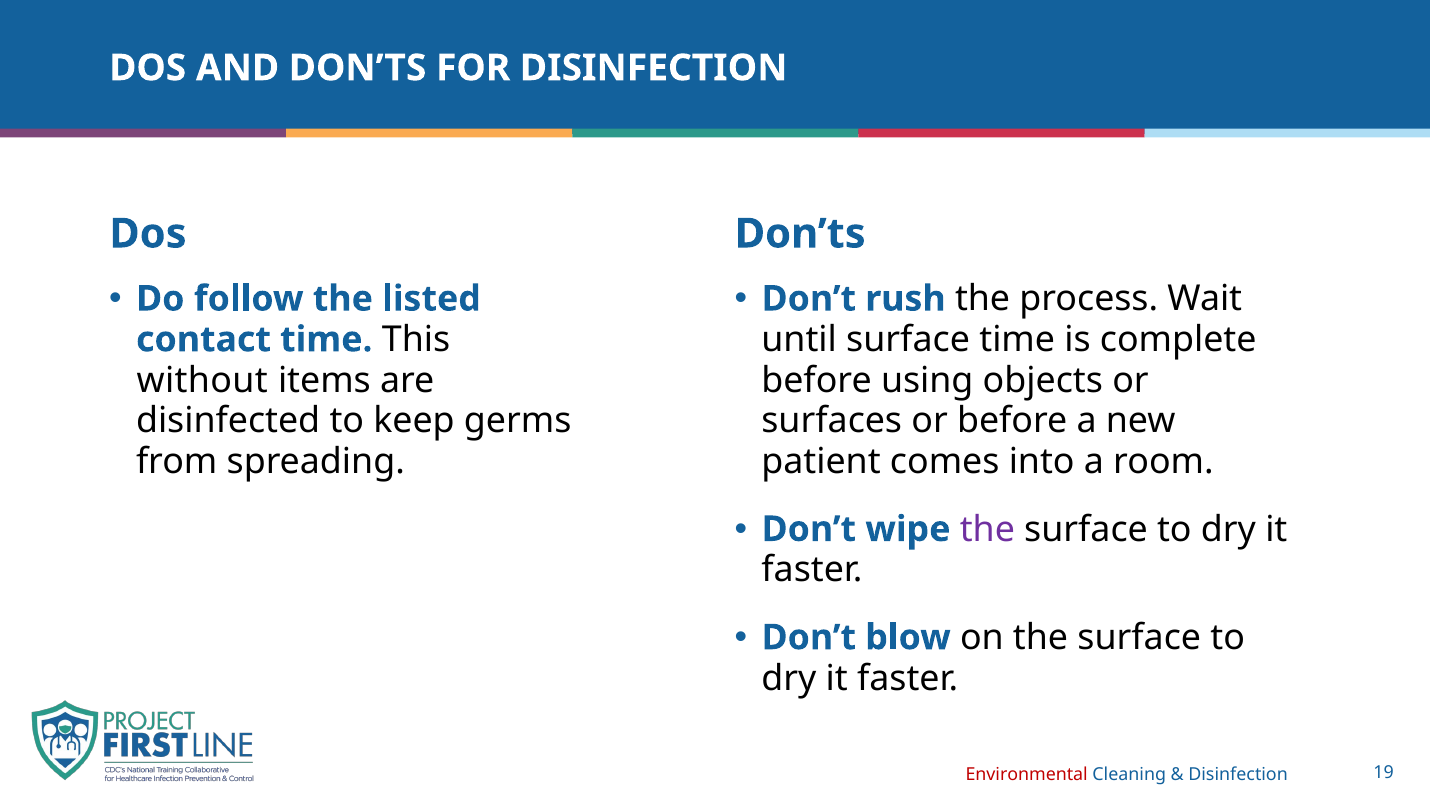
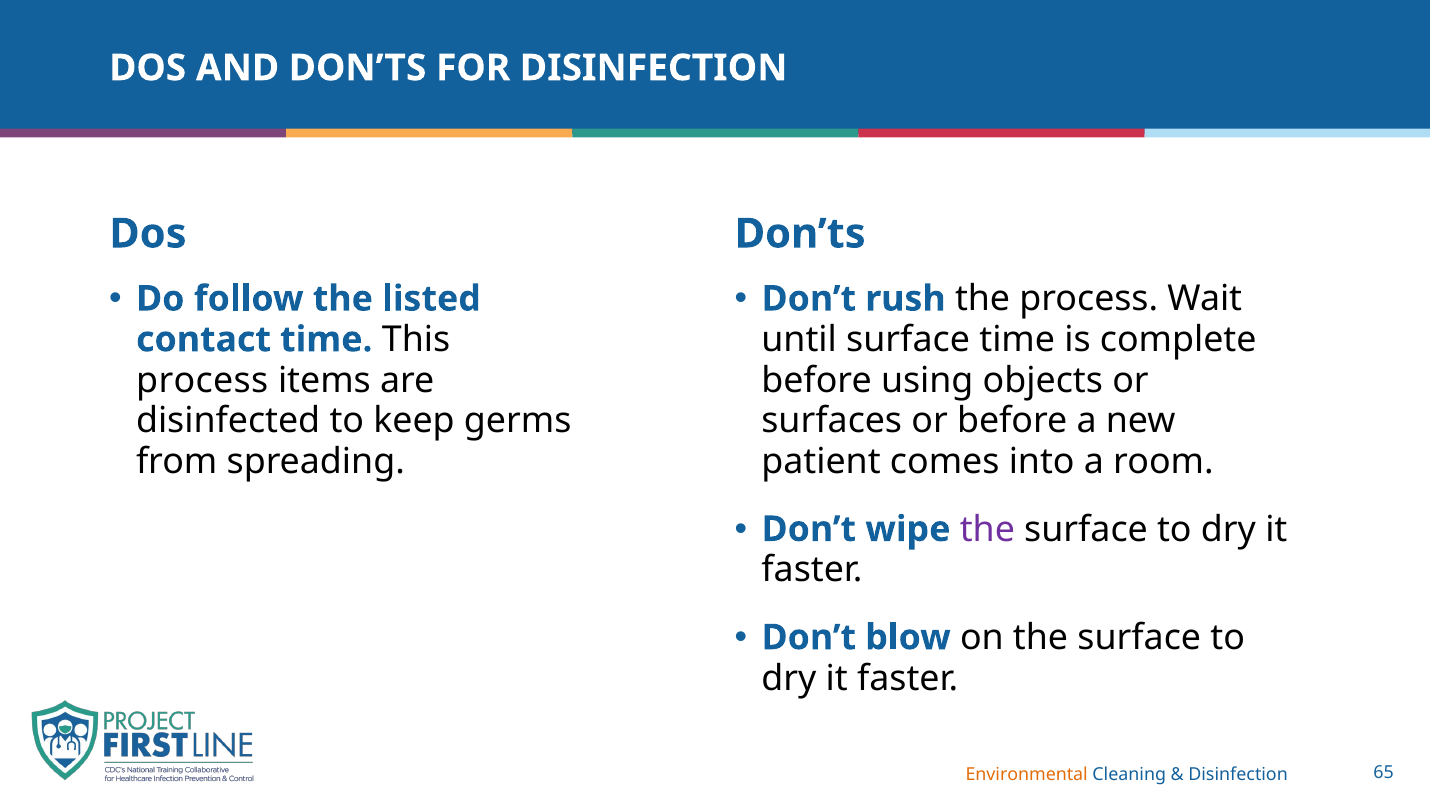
without: without -> process (202, 380)
Environmental colour: red -> orange (1027, 775)
19: 19 -> 65 (1384, 773)
